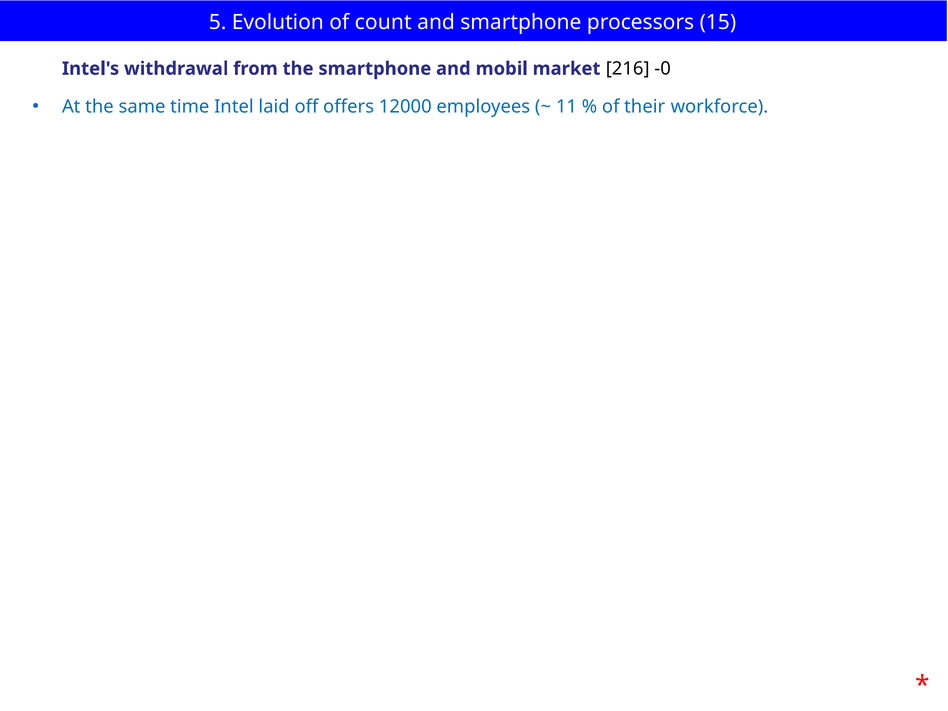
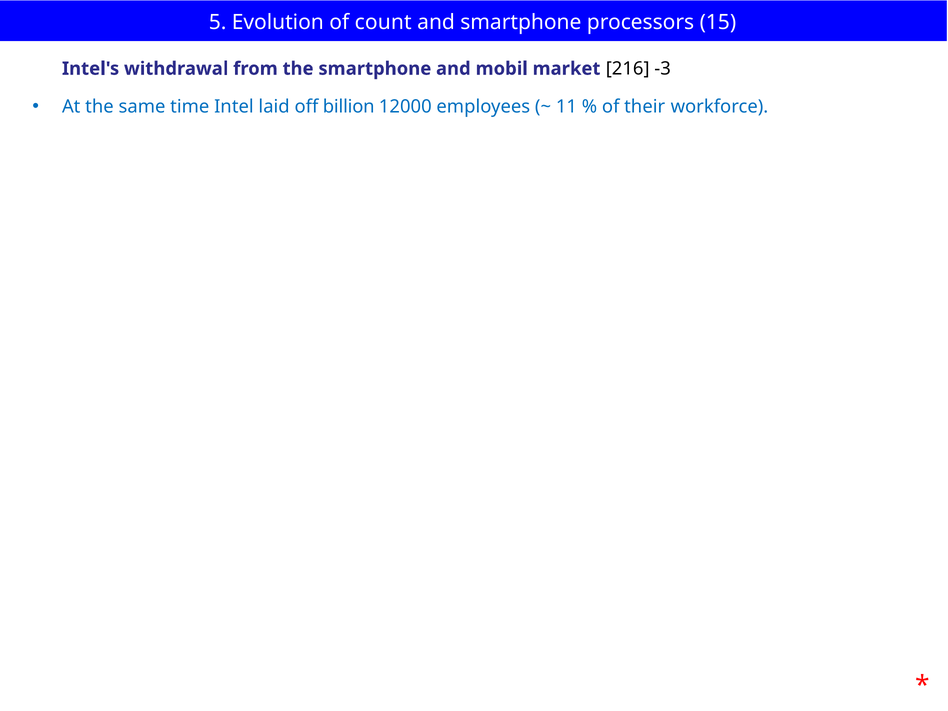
-0: -0 -> -3 (663, 69)
offers: offers -> billion (349, 107)
